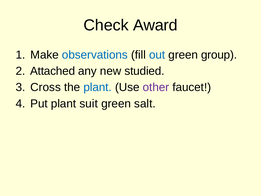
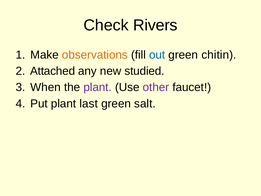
Award: Award -> Rivers (155, 25)
observations colour: blue -> orange (95, 55)
group: group -> chitin (219, 55)
Cross: Cross -> When (46, 87)
plant colour: blue -> purple (98, 87)
suit: suit -> last (89, 103)
